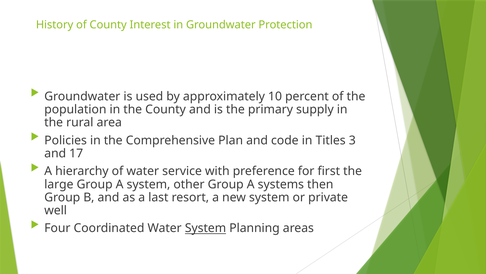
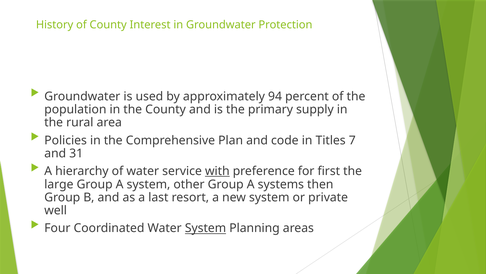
10: 10 -> 94 (275, 96)
3: 3 -> 7 (352, 140)
17: 17 -> 31 (76, 153)
with underline: none -> present (217, 171)
